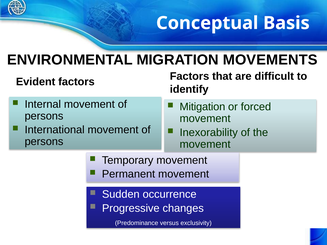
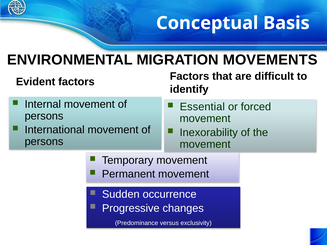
Mitigation: Mitigation -> Essential (202, 107)
